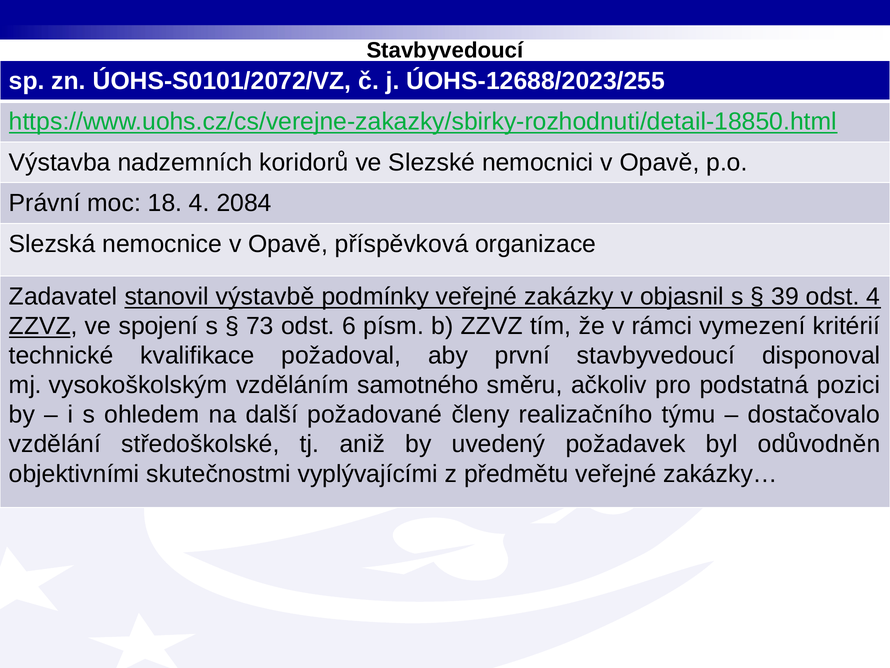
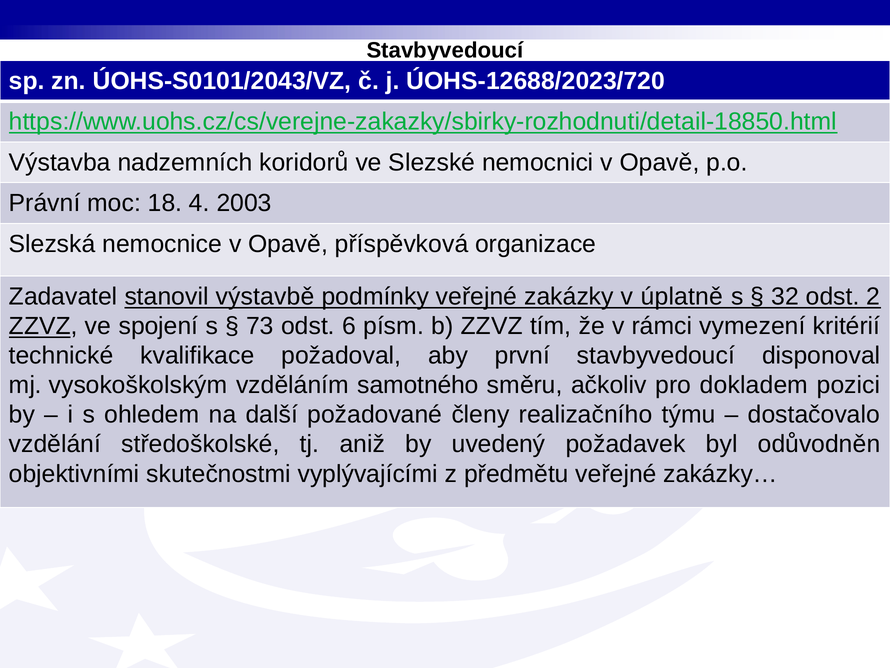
ÚOHS-S0101/2072/VZ: ÚOHS-S0101/2072/VZ -> ÚOHS-S0101/2043/VZ (222, 81)
ÚOHS-12688/2023/255: ÚOHS-12688/2023/255 -> ÚOHS-12688/2023/720 (536, 81)
2084: 2084 -> 2003 (244, 203)
objasnil: objasnil -> úplatně (682, 296)
39: 39 -> 32 (785, 296)
odst 4: 4 -> 2 (873, 296)
podstatná: podstatná -> dokladem (754, 385)
